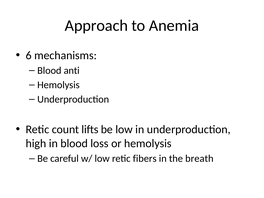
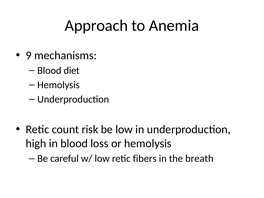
6: 6 -> 9 (29, 55)
anti: anti -> diet (72, 71)
lifts: lifts -> risk (90, 129)
